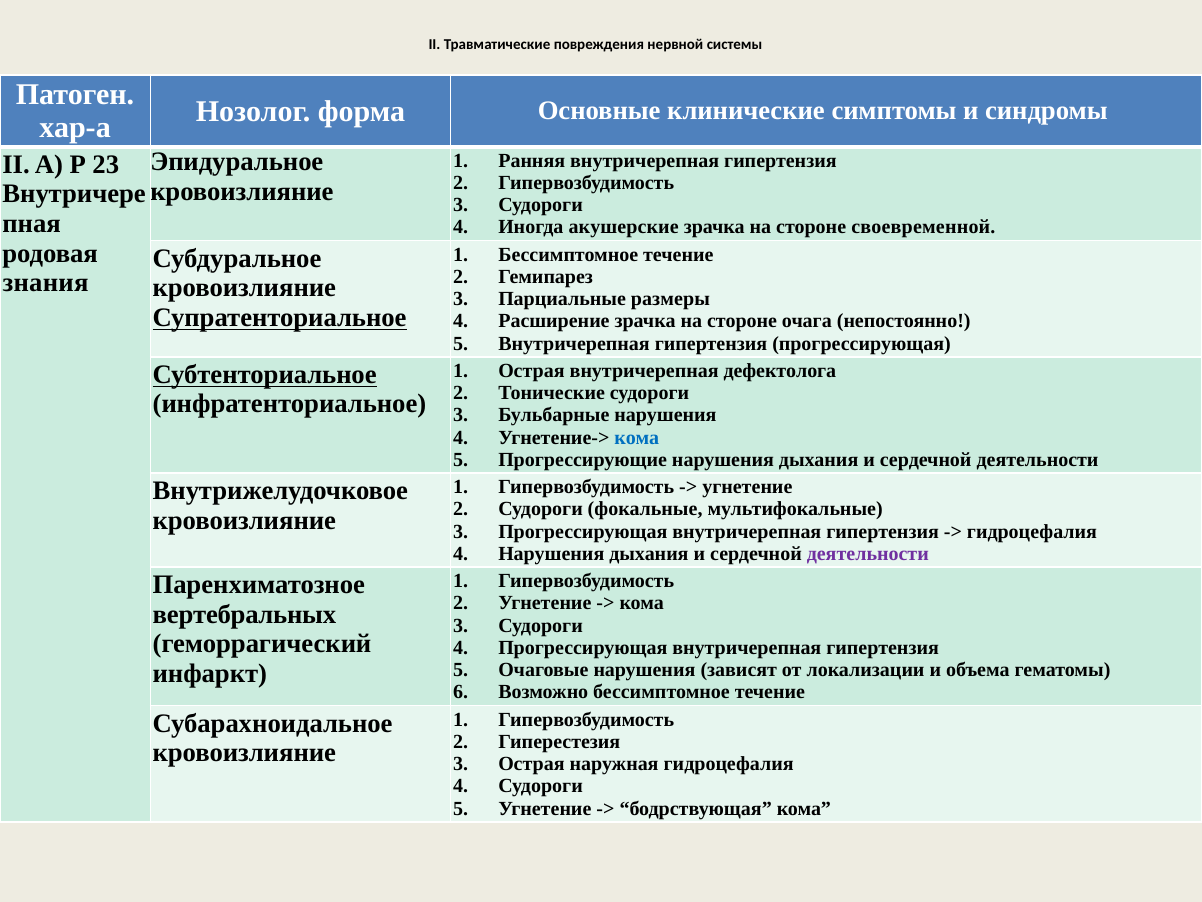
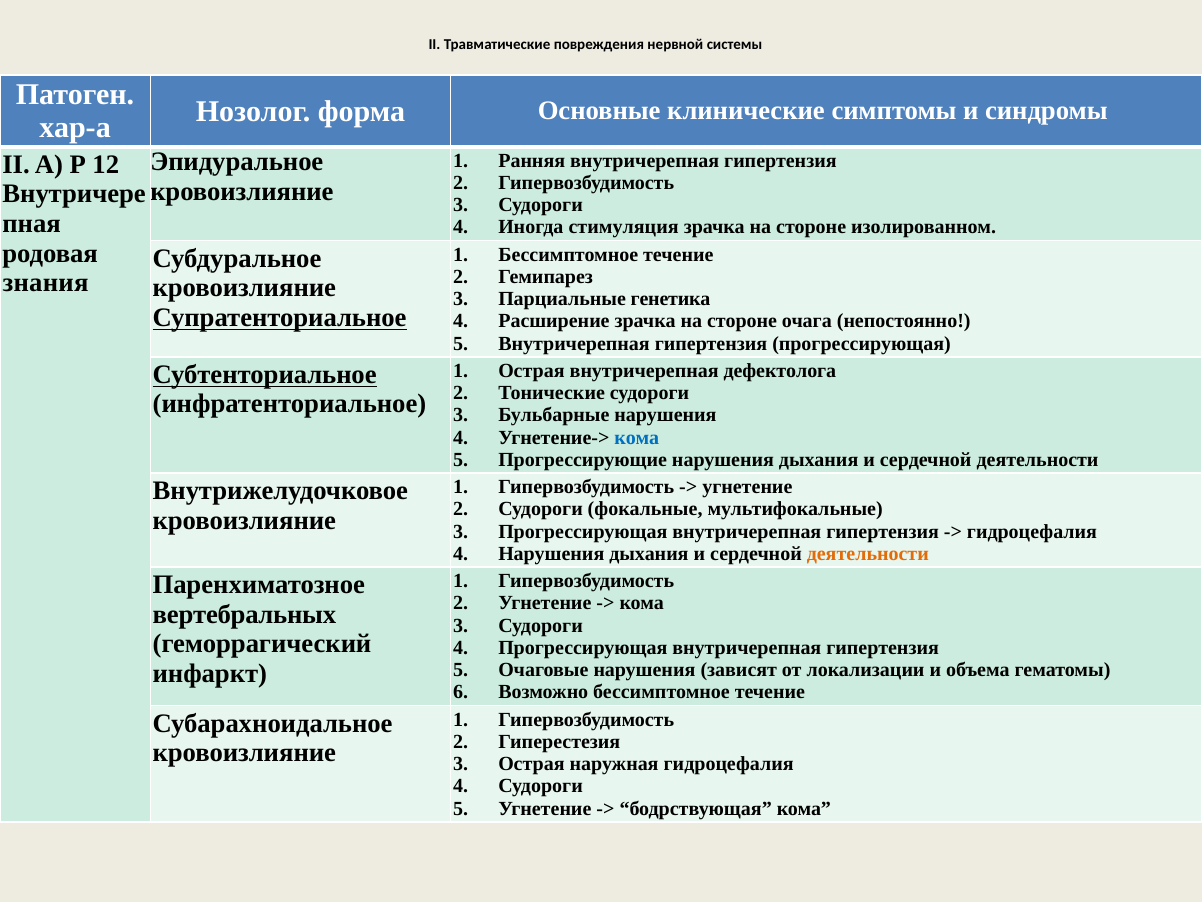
23: 23 -> 12 (106, 164)
акушерские: акушерские -> стимуляция (624, 227)
своевременной: своевременной -> изолированном (924, 227)
размеры: размеры -> генетика (671, 299)
деятельности colour: purple -> orange (868, 553)
